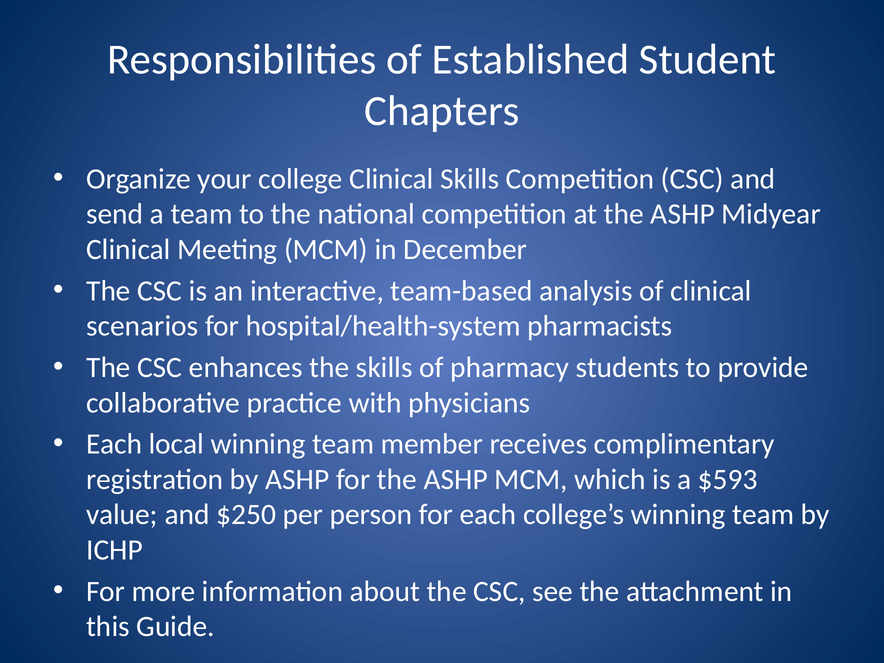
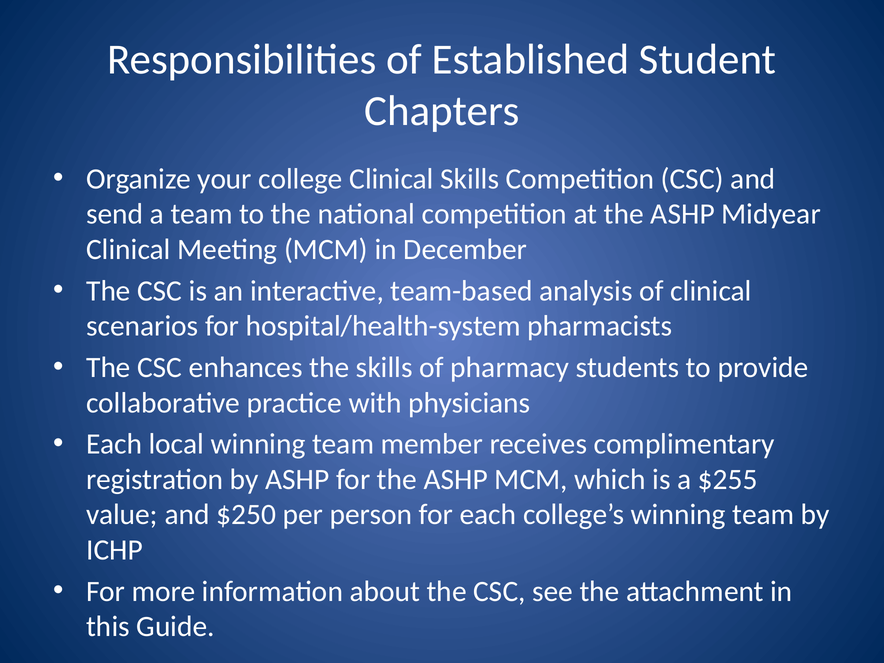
$593: $593 -> $255 (728, 479)
